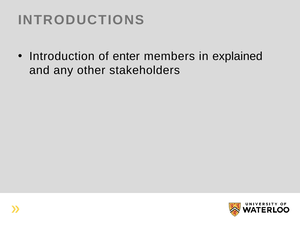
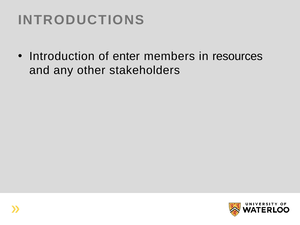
explained: explained -> resources (238, 56)
